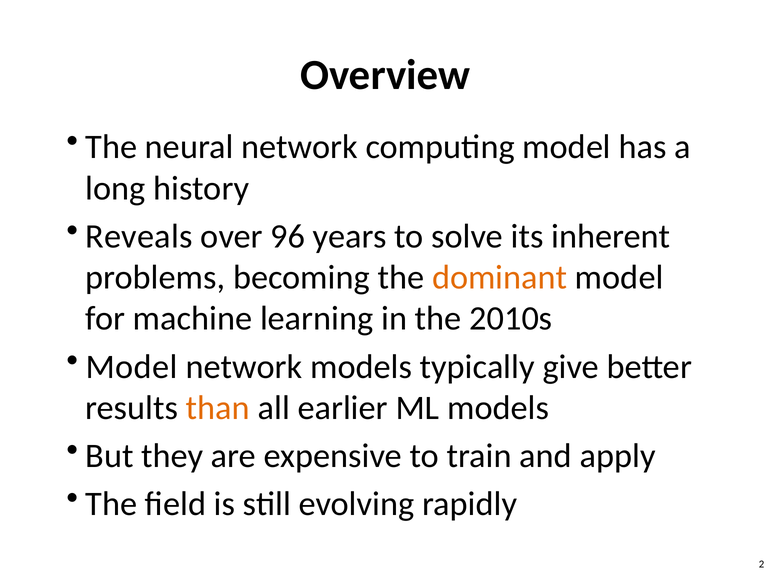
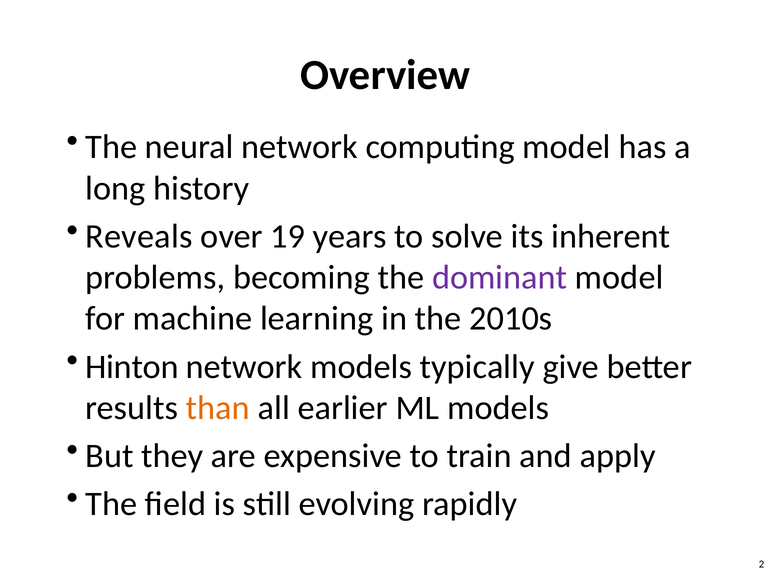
96: 96 -> 19 (288, 236)
dominant colour: orange -> purple (500, 277)
Model: Model -> Hinton (132, 367)
